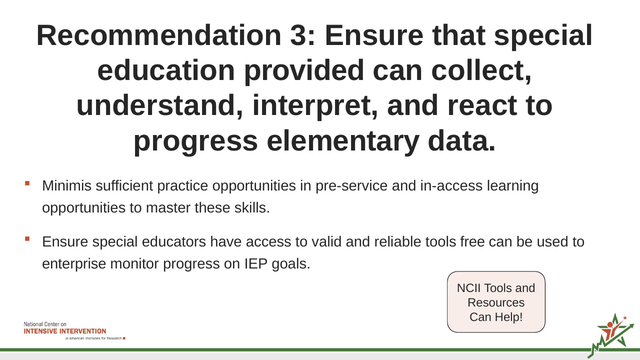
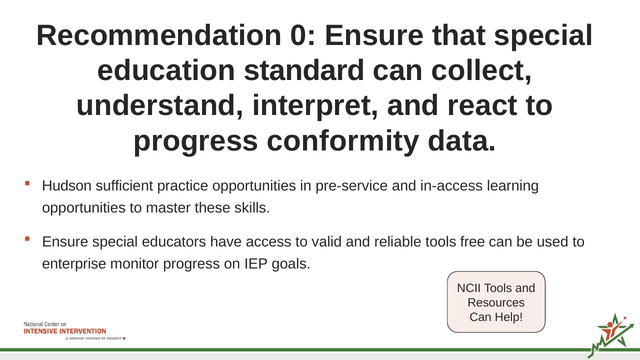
3: 3 -> 0 (303, 35)
provided: provided -> standard (304, 71)
elementary: elementary -> conformity (343, 141)
Minimis: Minimis -> Hudson (67, 186)
